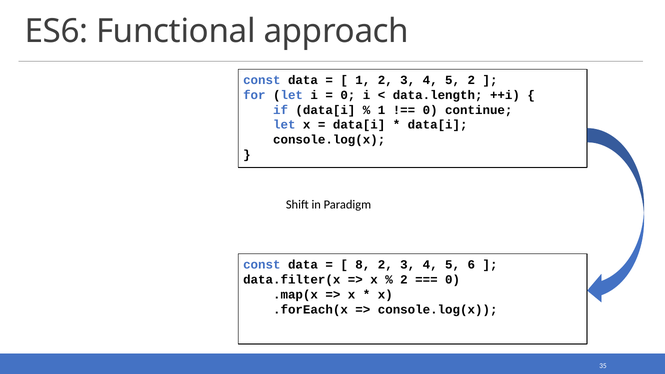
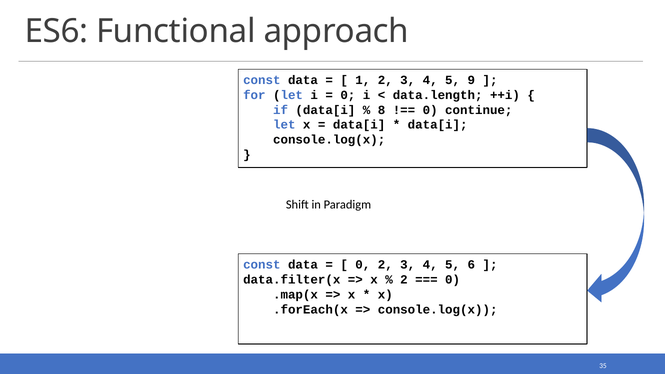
5 2: 2 -> 9 (471, 80)
1: 1 -> 8 (382, 110)
8: 8 -> 0 (363, 265)
